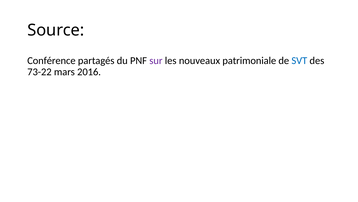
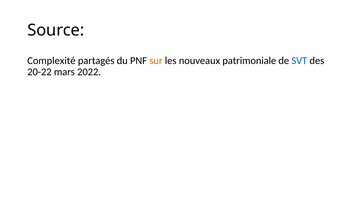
Conférence: Conférence -> Complexité (51, 61)
sur colour: purple -> orange (156, 61)
73-22: 73-22 -> 20-22 (39, 72)
2016: 2016 -> 2022 (89, 72)
